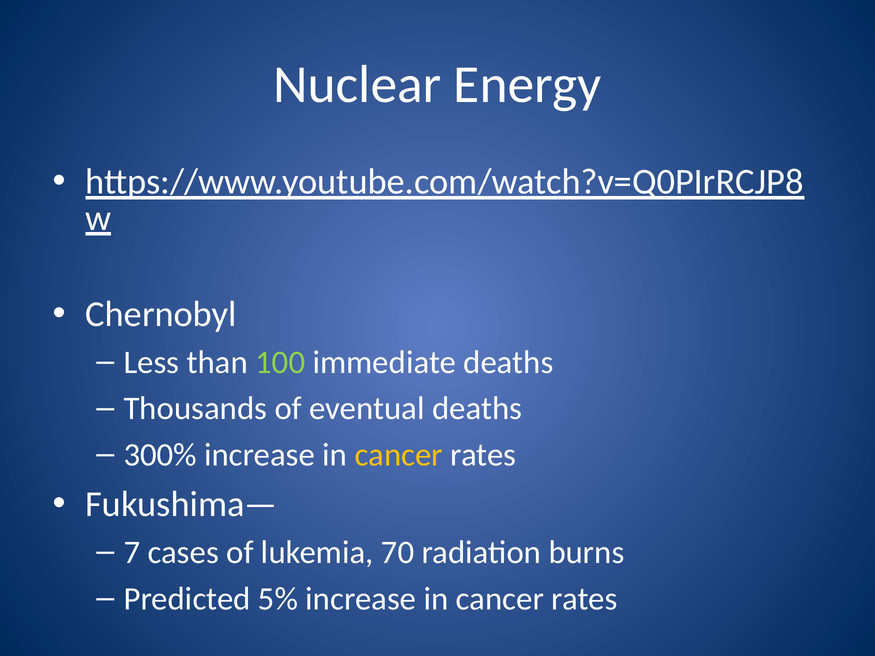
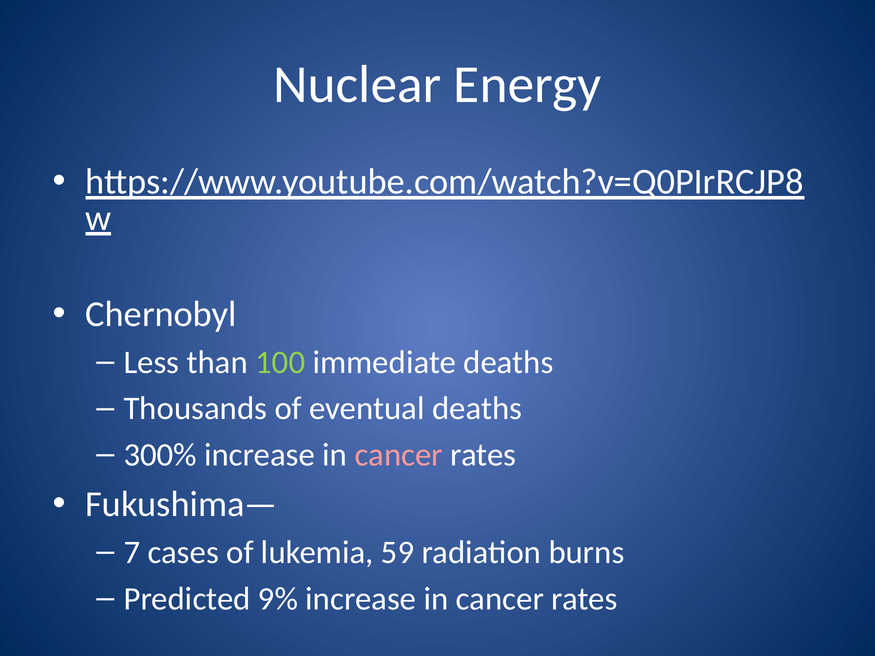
cancer colour: yellow -> pink (399, 455)
70: 70 -> 59 (398, 553)
5%: 5% -> 9% (278, 599)
